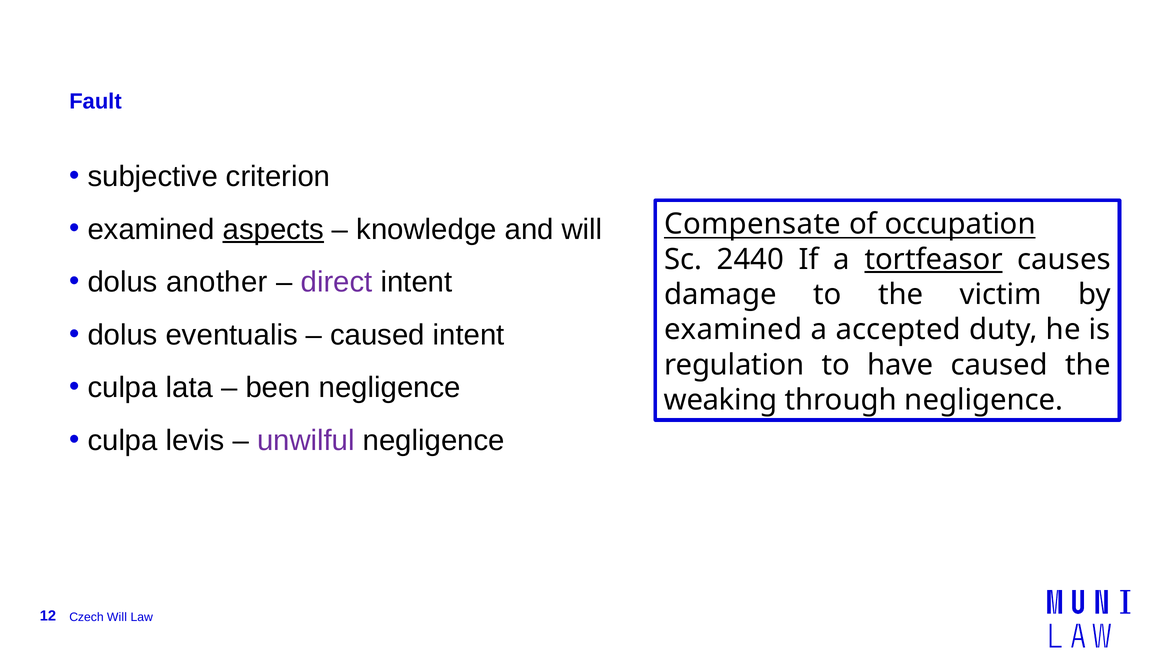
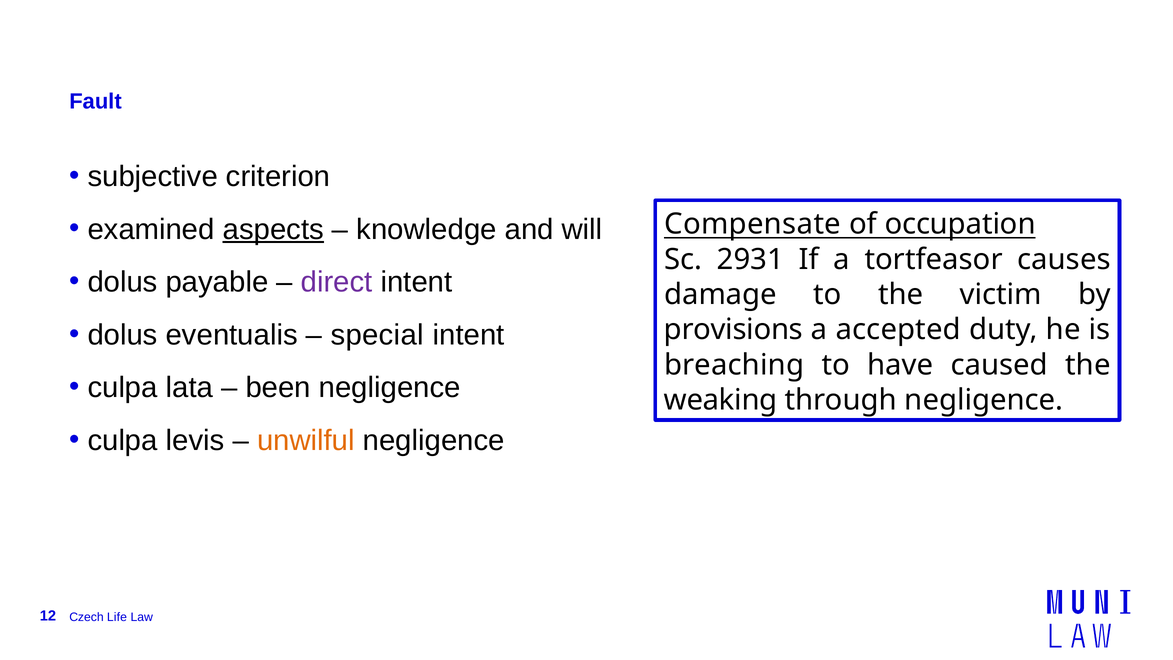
2440: 2440 -> 2931 (750, 259)
tortfeasor underline: present -> none (934, 259)
another: another -> payable (217, 282)
caused: caused -> special (377, 335)
examined: examined -> provisions (733, 330)
regulation: regulation -> breaching (734, 365)
unwilful colour: purple -> orange (306, 440)
Czech Will: Will -> Life (117, 617)
